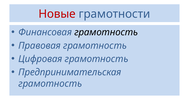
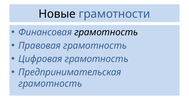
Новые colour: red -> black (57, 14)
